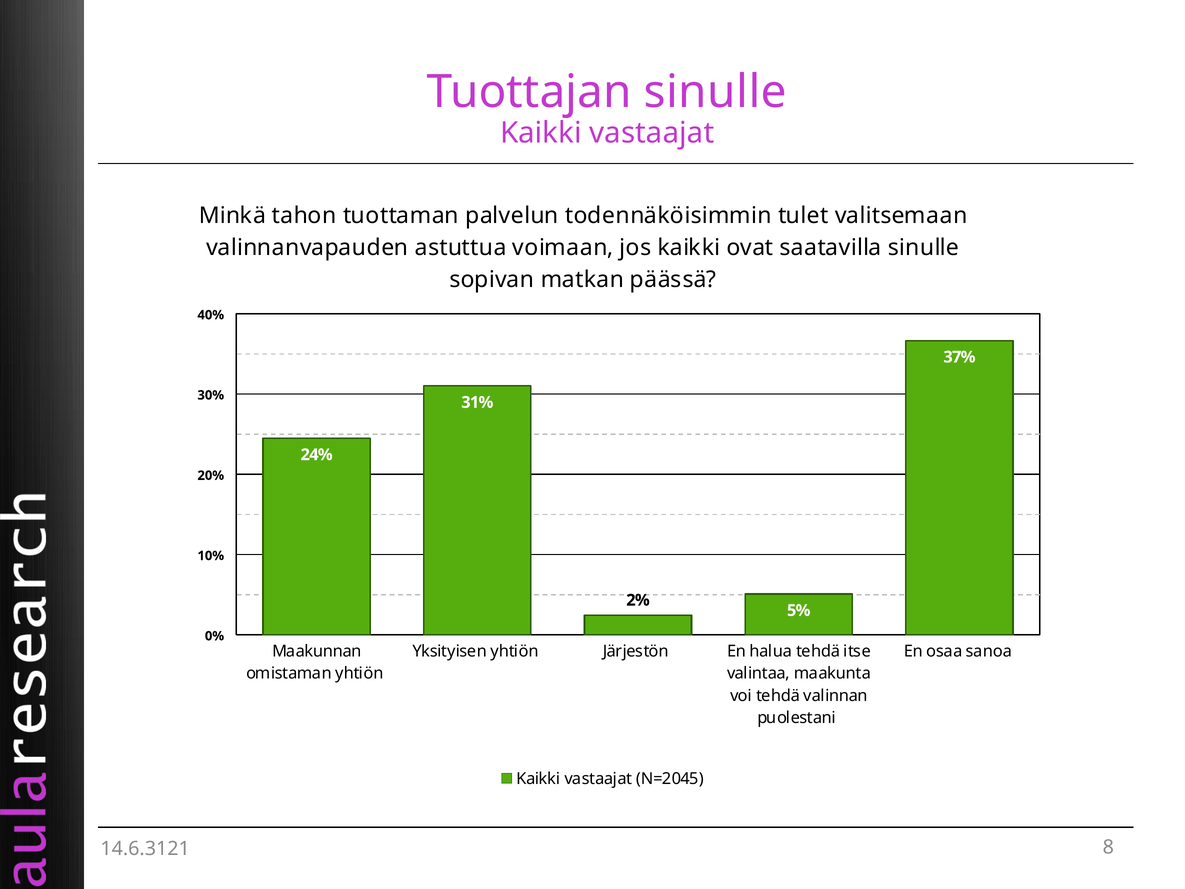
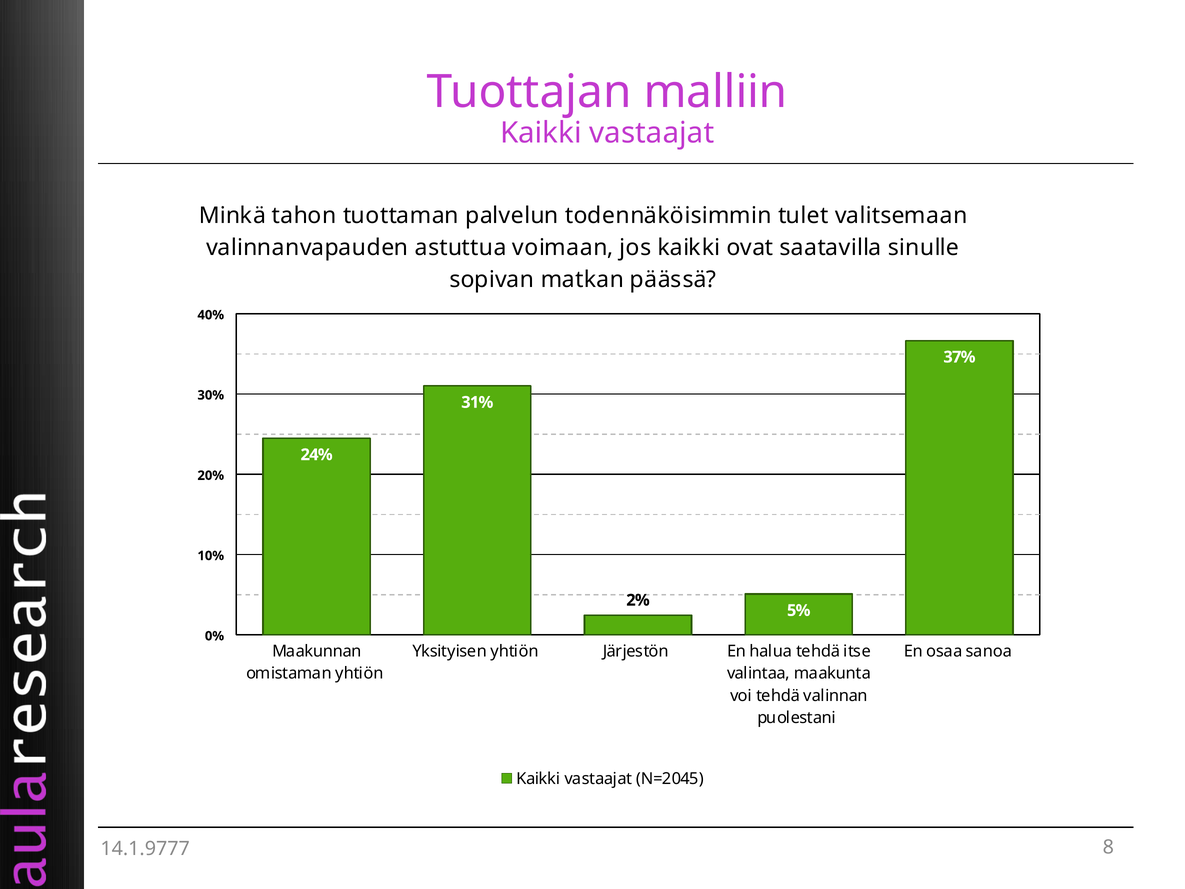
Tuottajan sinulle: sinulle -> malliin (715, 92)
14.6.3121: 14.6.3121 -> 14.1.9777 (145, 849)
